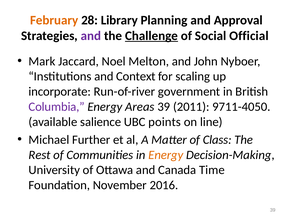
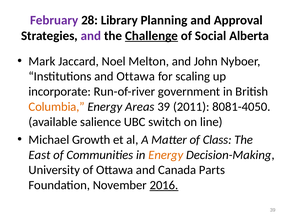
February colour: orange -> purple (54, 20)
Official: Official -> Alberta (249, 36)
and Context: Context -> Ottawa (136, 76)
Columbia colour: purple -> orange (57, 107)
9711-4050: 9711-4050 -> 8081-4050 (241, 107)
points: points -> switch (165, 122)
Further: Further -> Growth (91, 140)
Rest: Rest -> East (40, 155)
Time: Time -> Parts (212, 170)
2016 underline: none -> present (164, 185)
